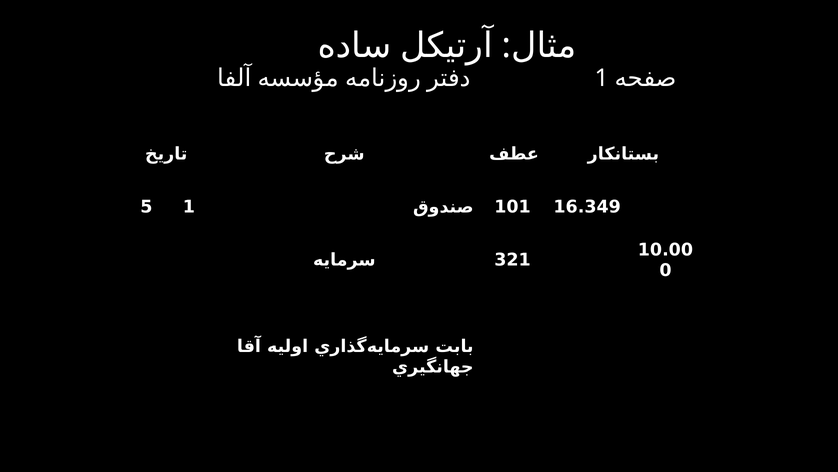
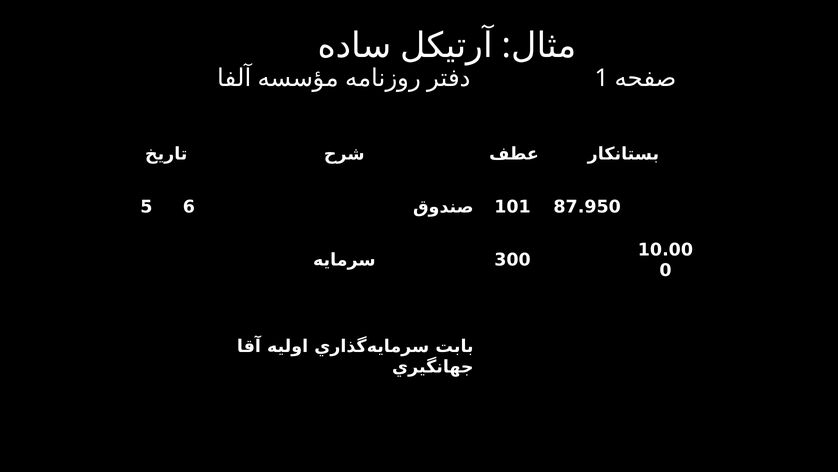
5 1: 1 -> 6 (189, 207)
16.349: 16.349 -> 87.950 (587, 207)
321: 321 -> 300 (512, 260)
